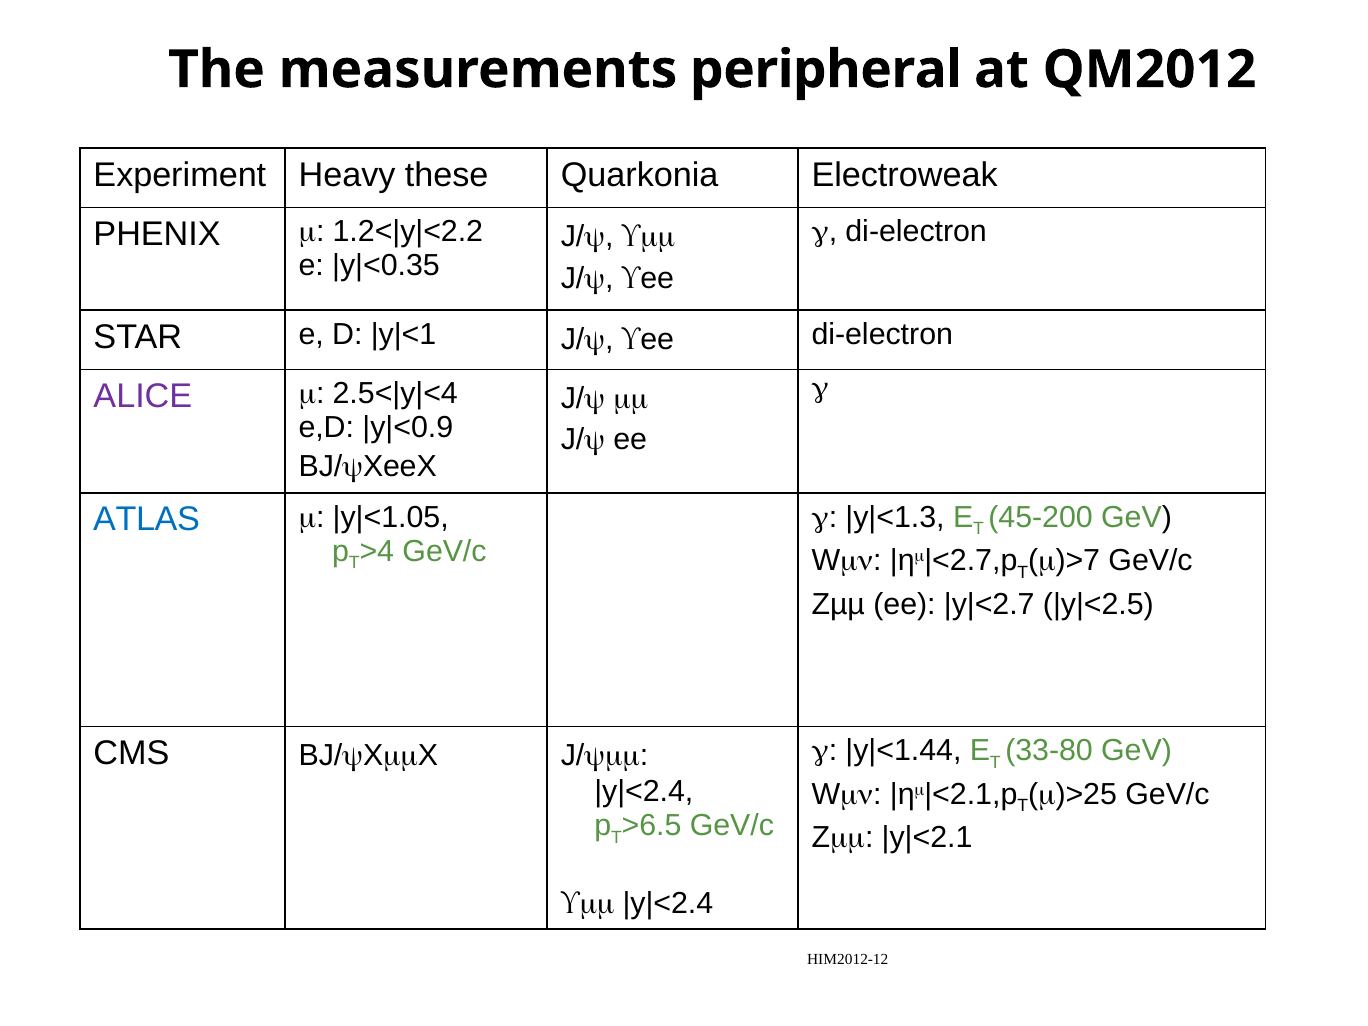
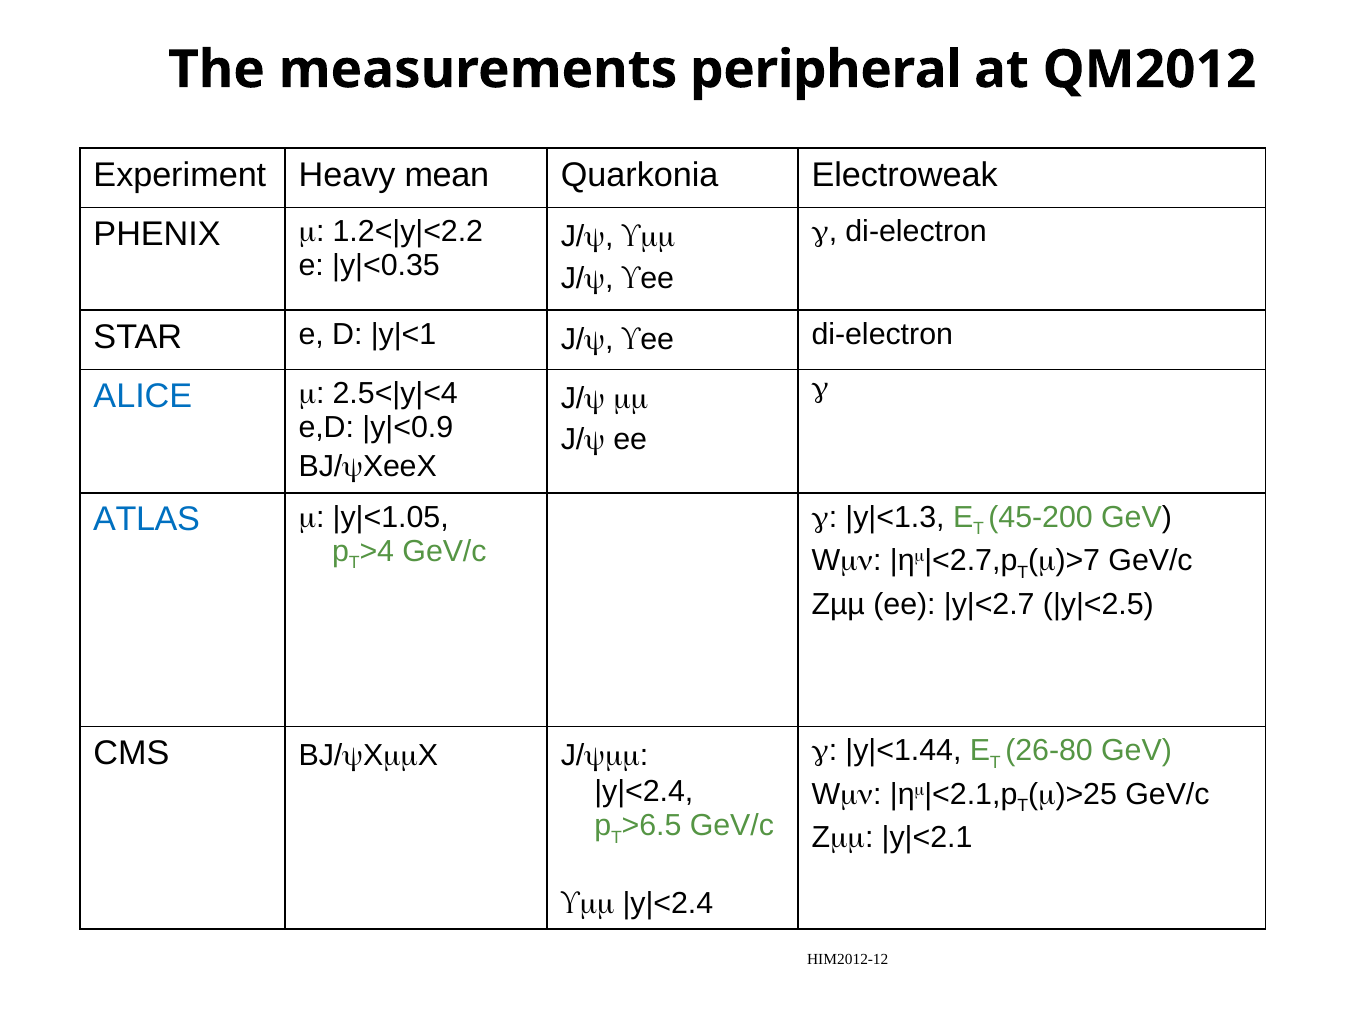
these: these -> mean (447, 175)
ALICE colour: purple -> blue (143, 396)
33-80: 33-80 -> 26-80 (1049, 751)
